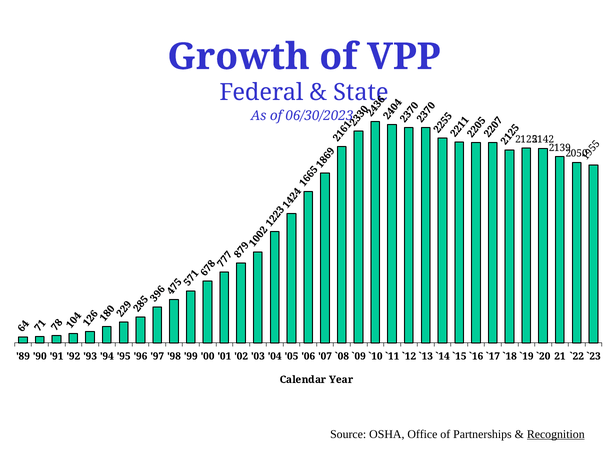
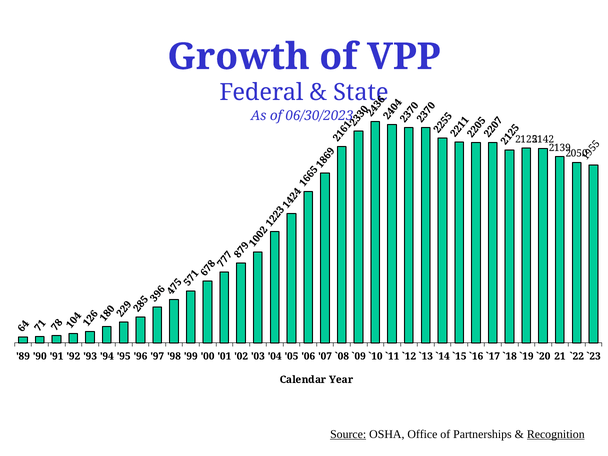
Source underline: none -> present (348, 434)
